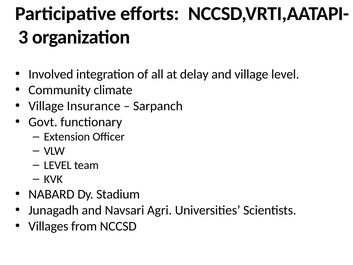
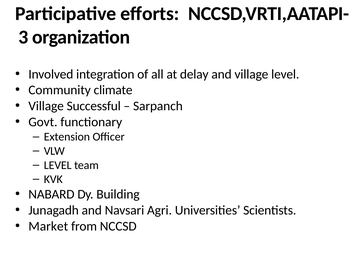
Insurance: Insurance -> Successful (94, 106)
Stadium: Stadium -> Building (118, 194)
Villages: Villages -> Market (48, 226)
